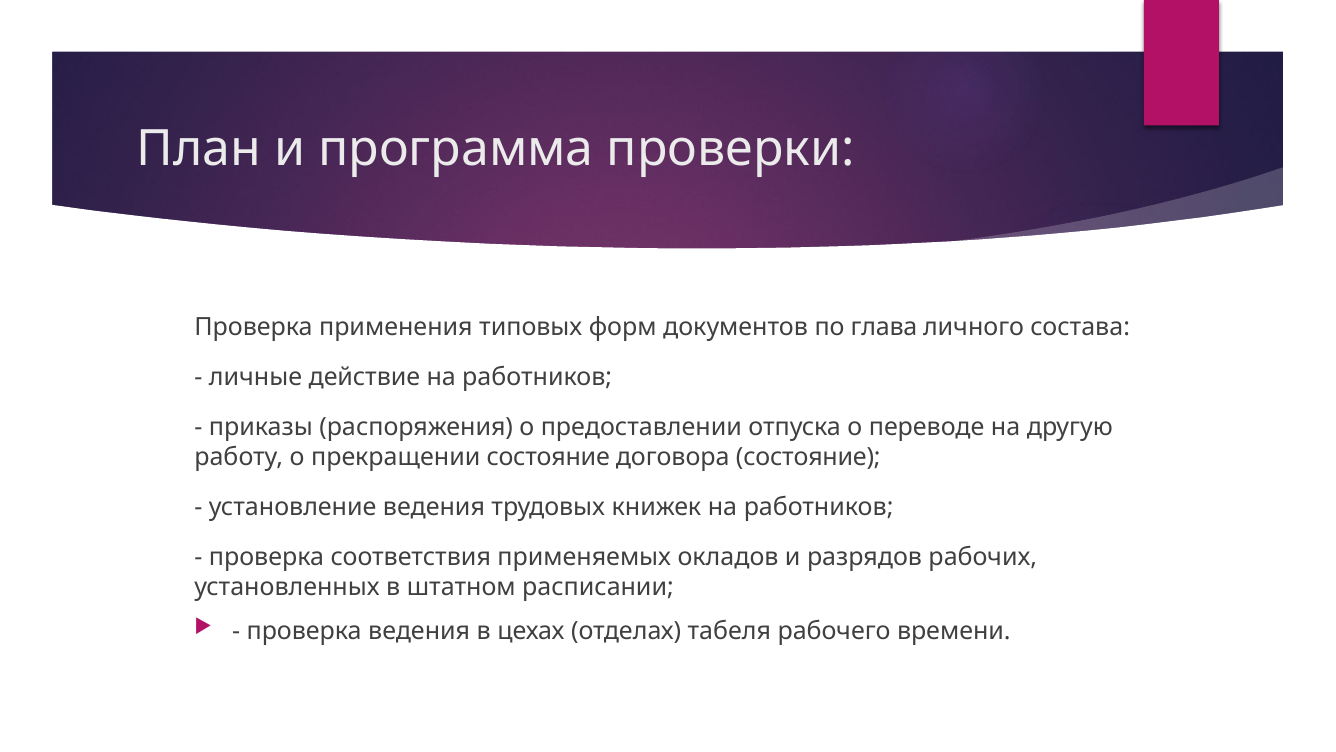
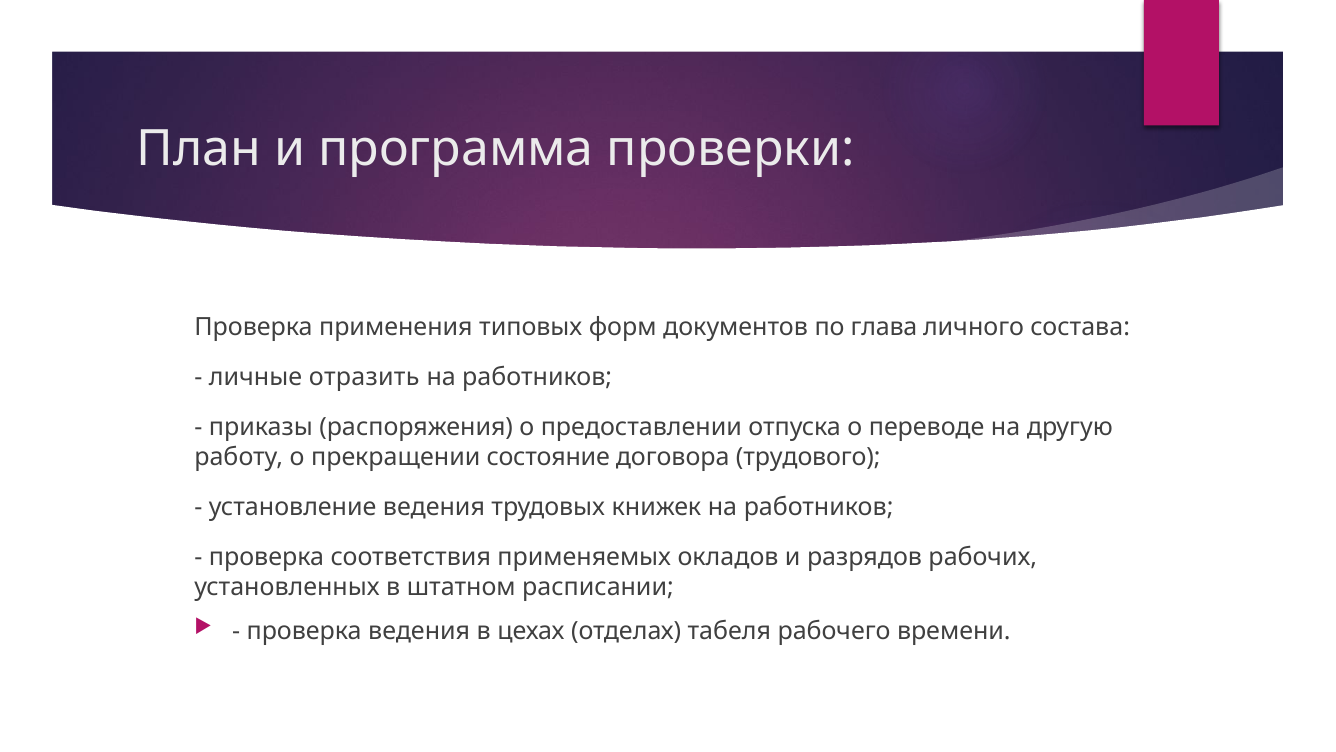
действие: действие -> отразить (364, 377)
договора состояние: состояние -> трудового (808, 457)
